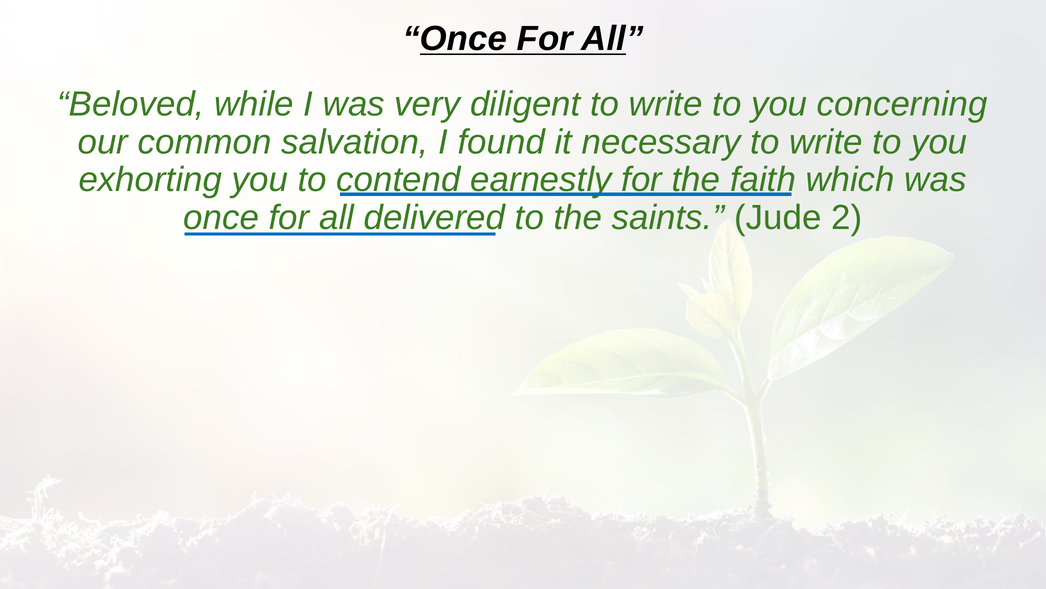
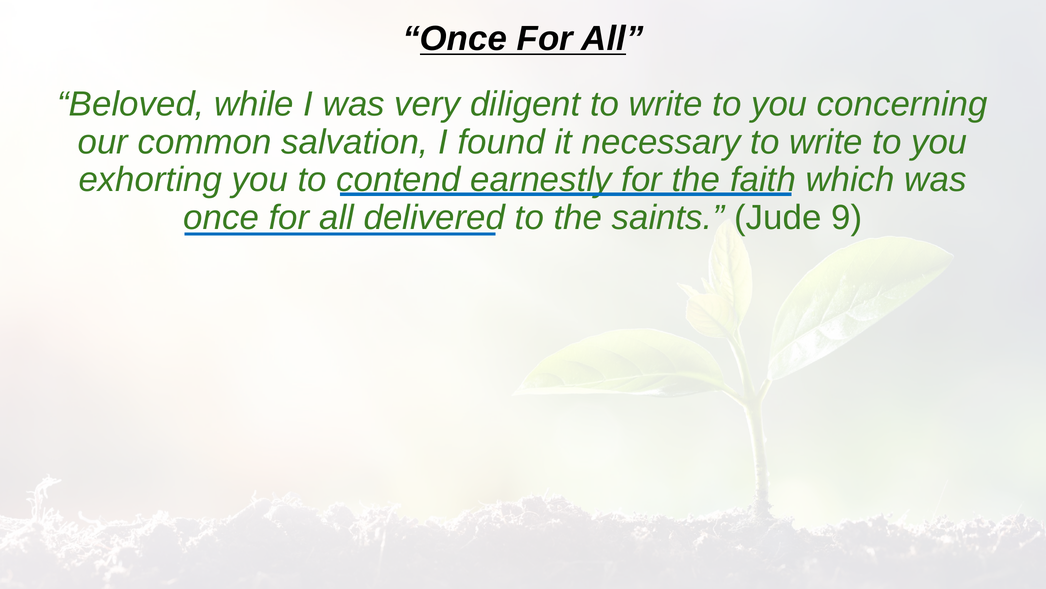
2: 2 -> 9 (847, 217)
